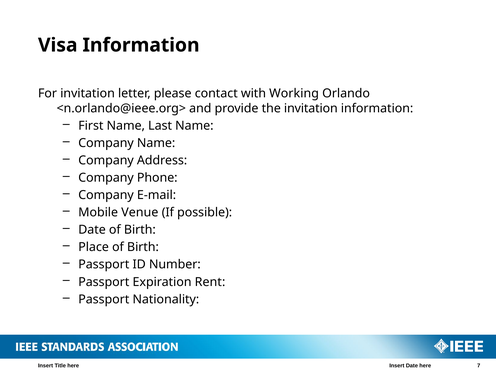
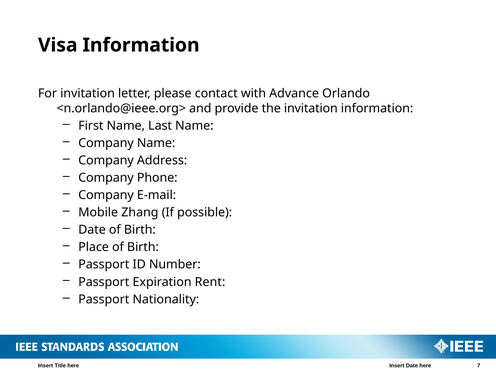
Working: Working -> Advance (294, 93)
Venue: Venue -> Zhang (140, 212)
